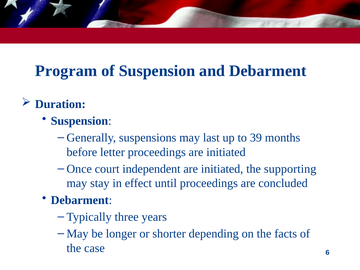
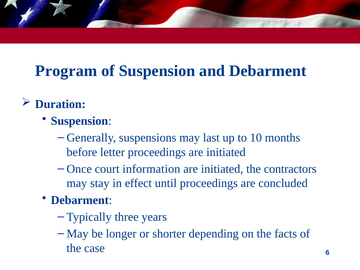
39: 39 -> 10 (256, 138)
independent: independent -> information (151, 169)
supporting: supporting -> contractors (290, 169)
